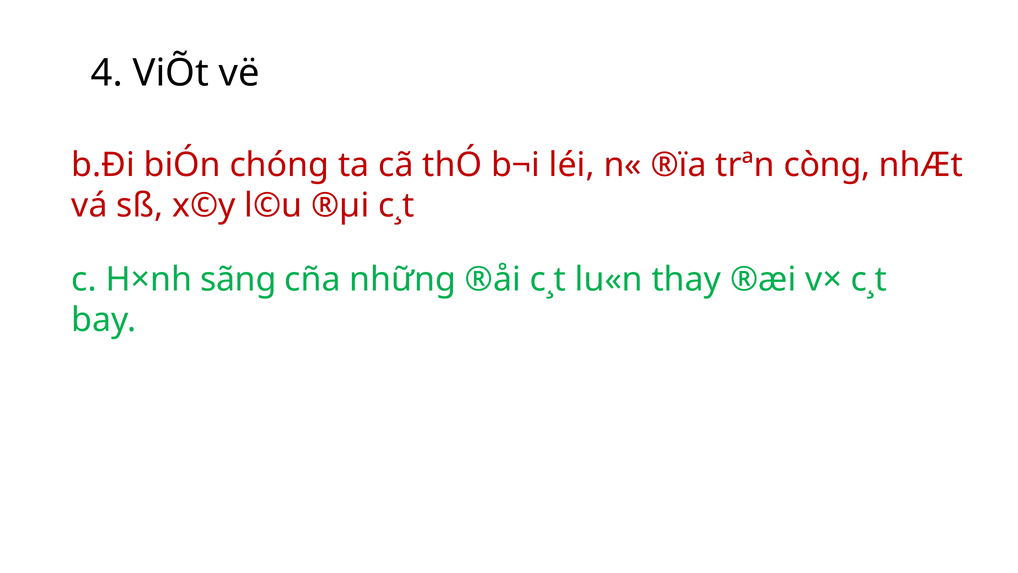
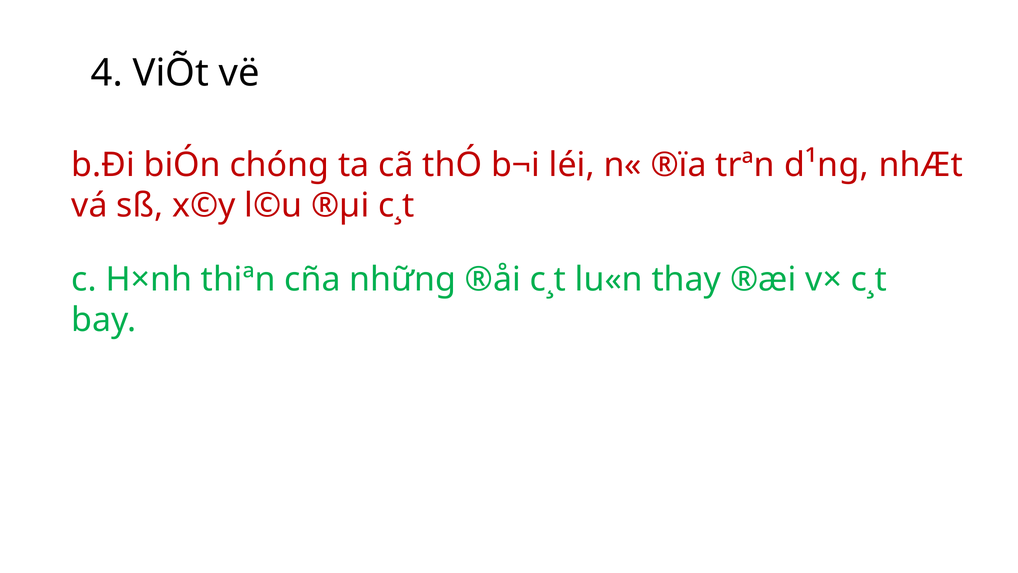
còng: còng -> d¹ng (827, 165)
sãng: sãng -> thiªn (238, 279)
